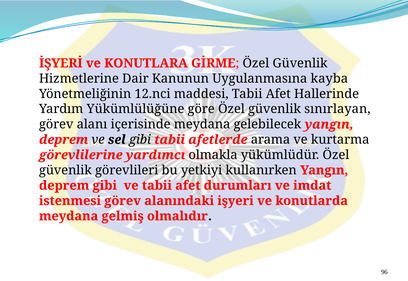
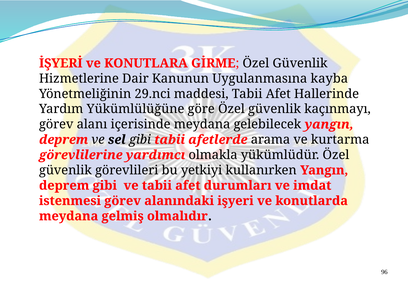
12.nci: 12.nci -> 29.nci (153, 94)
sınırlayan: sınırlayan -> kaçınmayı (338, 109)
